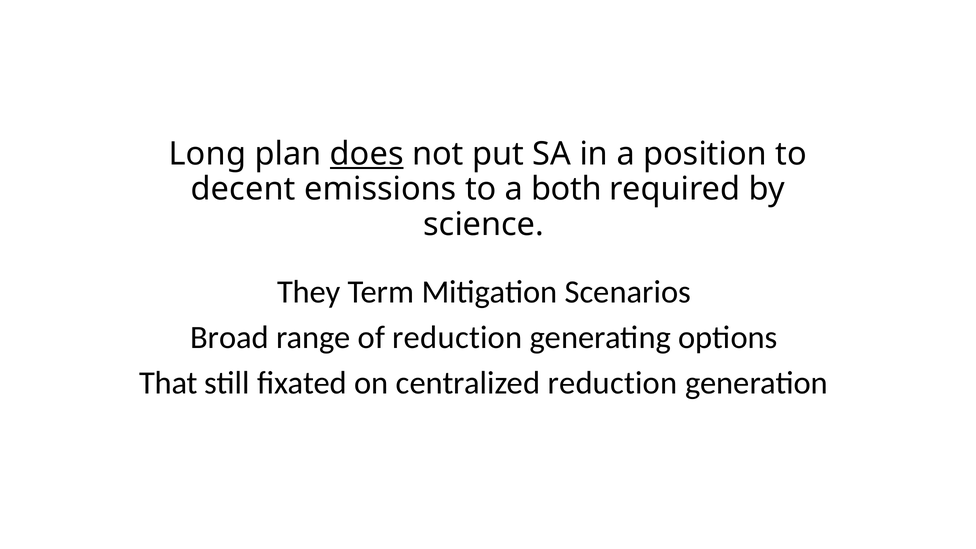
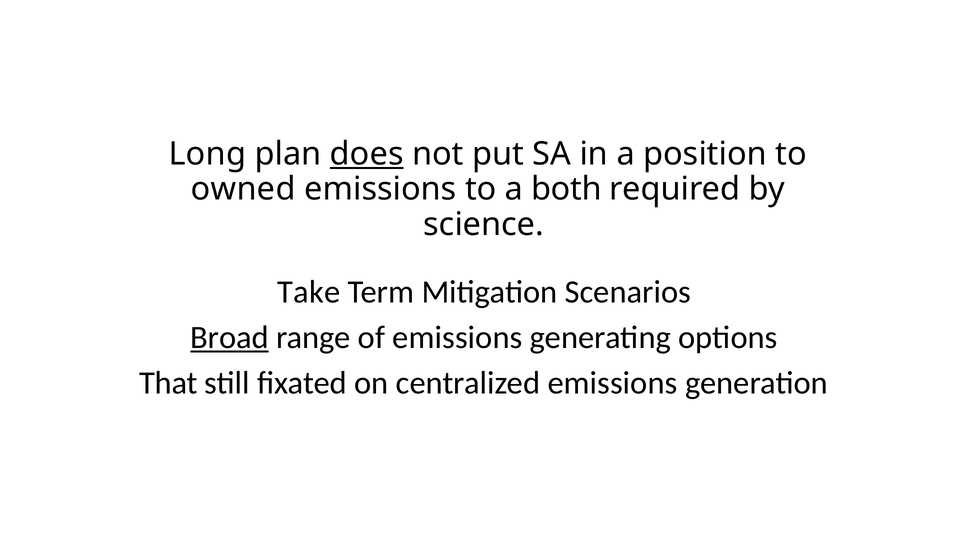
decent: decent -> owned (243, 189)
They: They -> Take (309, 292)
Broad underline: none -> present (230, 338)
of reduction: reduction -> emissions (457, 338)
centralized reduction: reduction -> emissions (613, 383)
